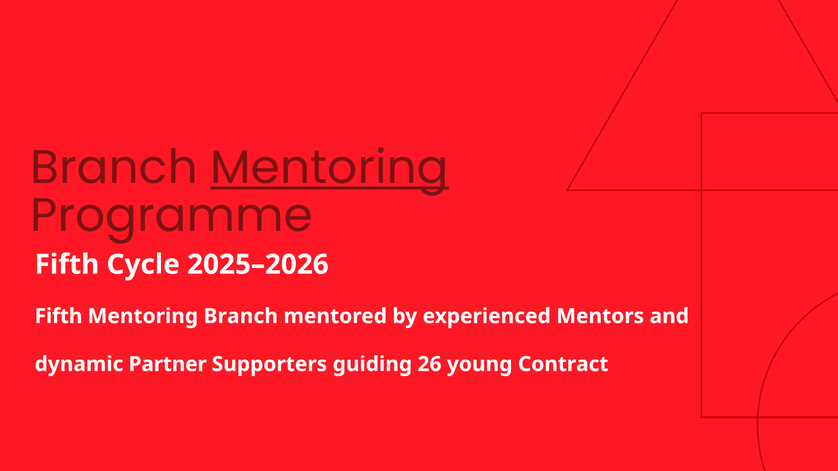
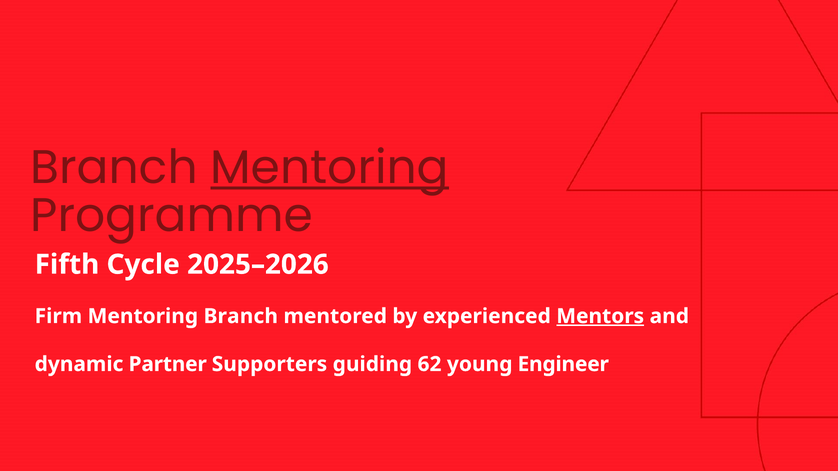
Fifth: Fifth -> Firm (58, 316)
Mentors underline: none -> present (600, 316)
26: 26 -> 62 (430, 364)
Contract: Contract -> Engineer (563, 364)
